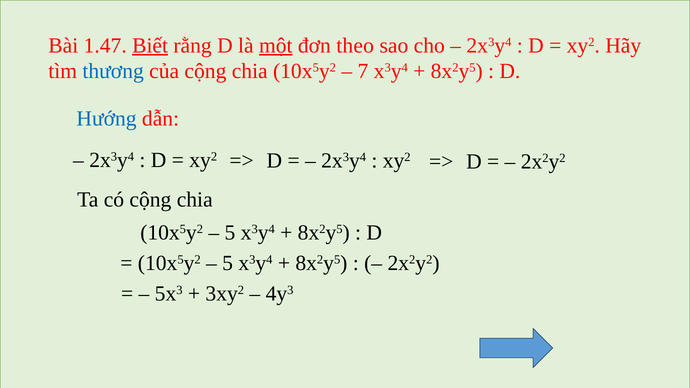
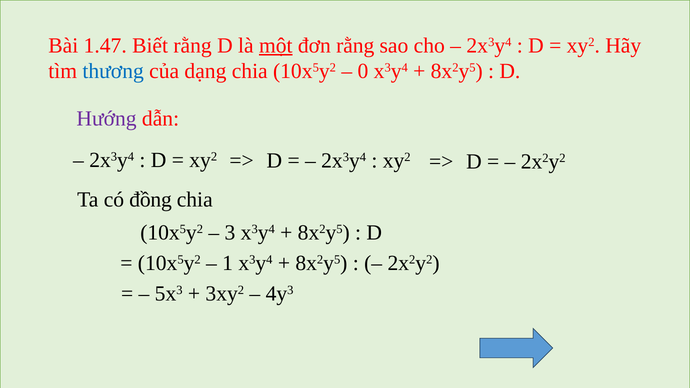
Biết underline: present -> none (150, 45)
đơn theo: theo -> rằng (355, 45)
của cộng: cộng -> dạng (205, 71)
7: 7 -> 0 (363, 71)
Hướng colour: blue -> purple (107, 119)
có cộng: cộng -> đồng (151, 199)
5: 5 -> 3 (230, 233)
5: 5 -> 1 (228, 263)
